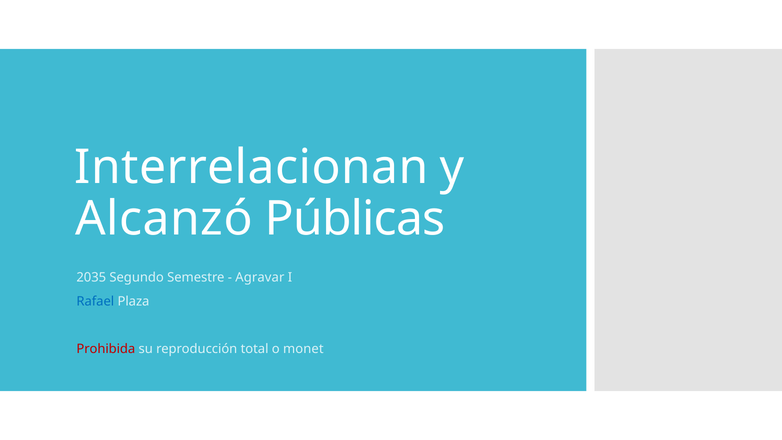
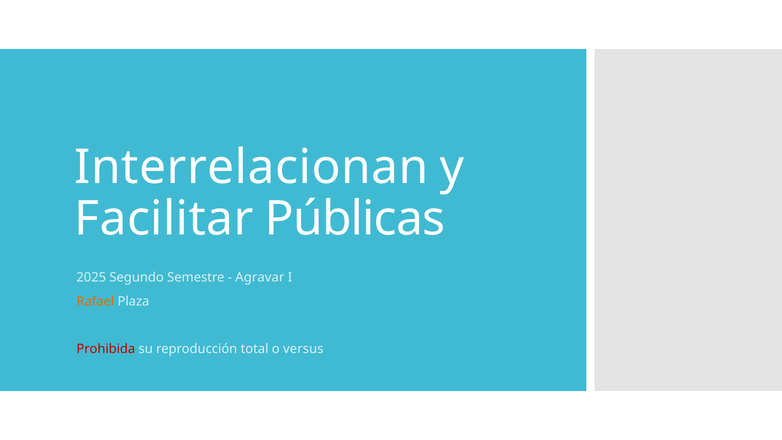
Alcanzó: Alcanzó -> Facilitar (164, 219)
2035: 2035 -> 2025 (91, 277)
Rafael colour: blue -> orange (95, 301)
monet: monet -> versus (303, 349)
